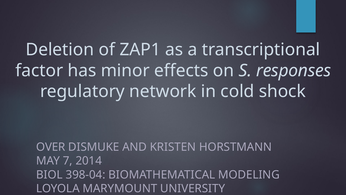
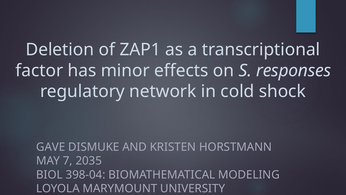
OVER: OVER -> GAVE (51, 147)
2014: 2014 -> 2035 (89, 161)
